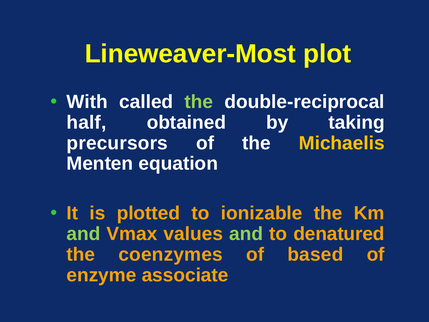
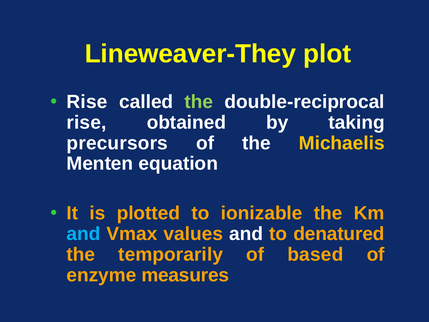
Lineweaver-Most: Lineweaver-Most -> Lineweaver-They (190, 54)
With: With -> Rise (87, 102)
half: half -> rise (86, 122)
and colour: light green -> light blue (83, 234)
and colour: light green -> white (246, 234)
coenzymes: coenzymes -> temporarily (171, 254)
associate: associate -> measures (185, 275)
